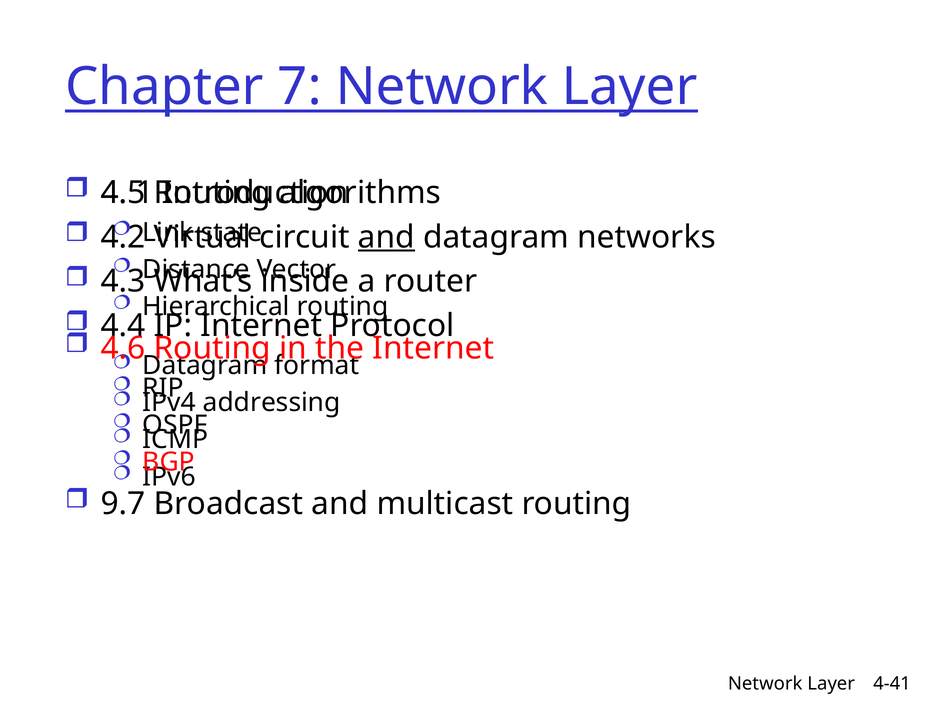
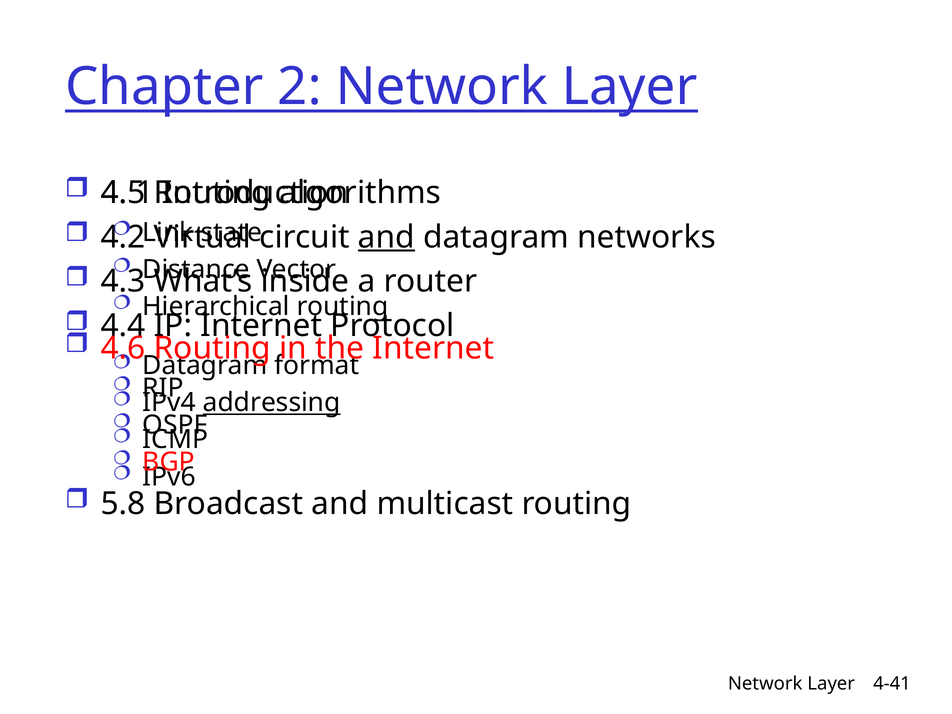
7: 7 -> 2 (300, 87)
addressing underline: none -> present (272, 403)
9.7: 9.7 -> 5.8 (123, 504)
